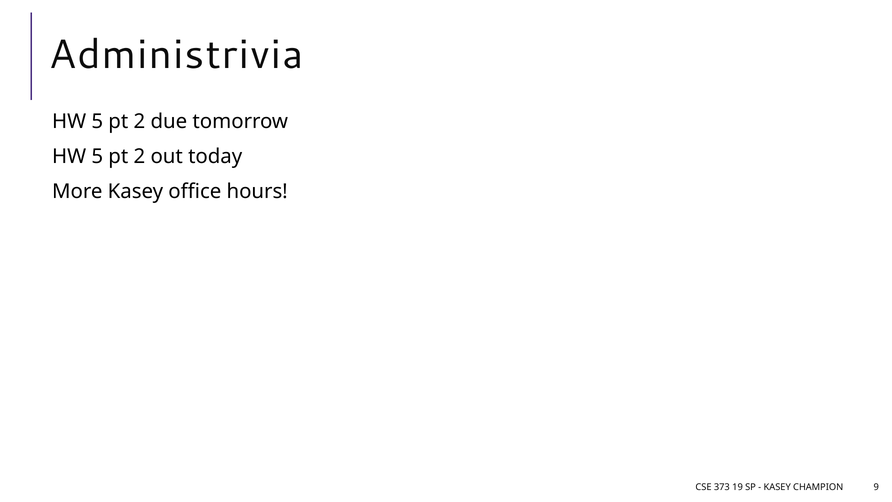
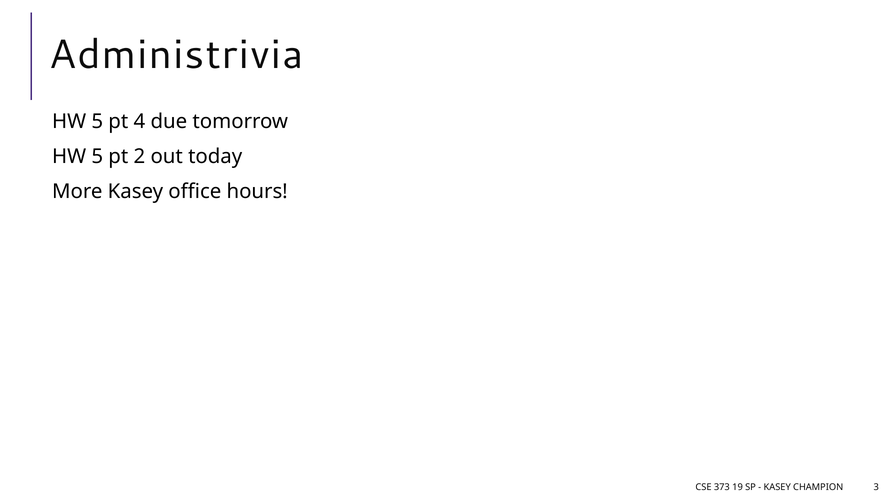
2: 2 -> 4 (139, 121)
9: 9 -> 3 (876, 487)
